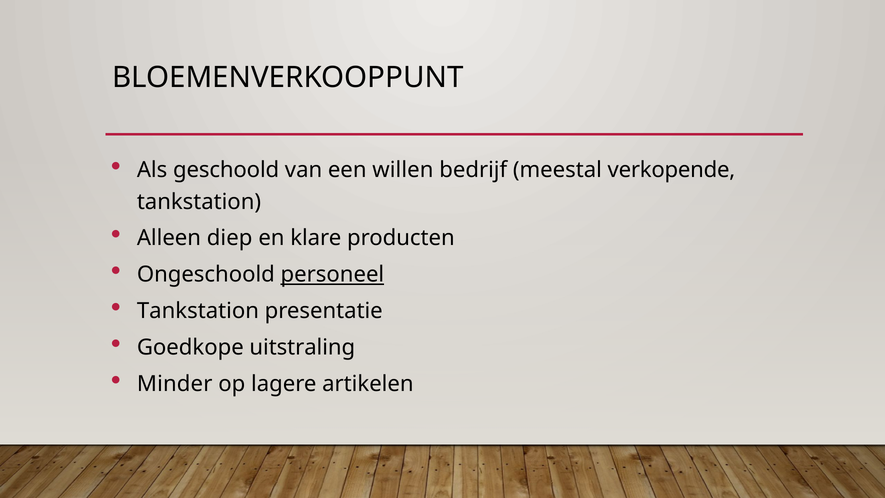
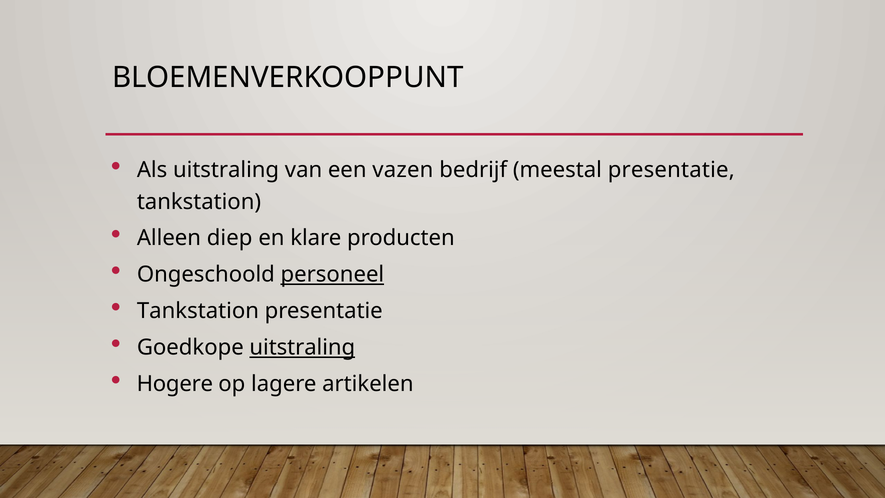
Als geschoold: geschoold -> uitstraling (226, 170)
willen: willen -> vazen (403, 170)
meestal verkopende: verkopende -> presentatie (671, 170)
uitstraling underline: none -> present (302, 347)
Minder: Minder -> Hogere (175, 384)
